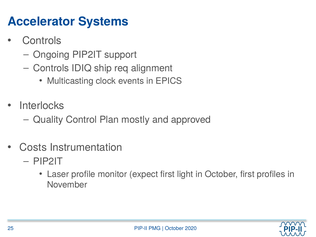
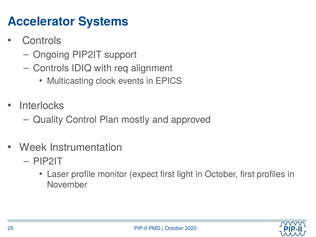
ship: ship -> with (103, 68)
Costs: Costs -> Week (33, 148)
